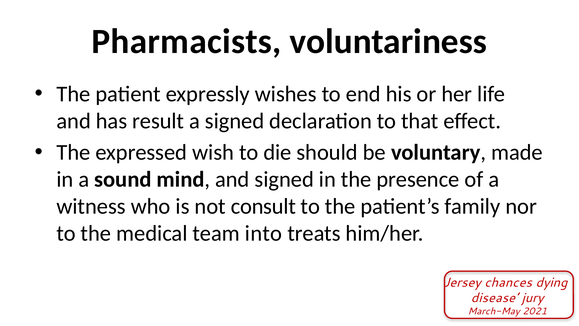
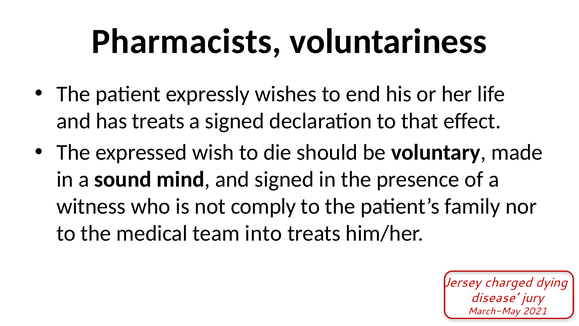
has result: result -> treats (158, 121)
consult: consult -> comply (263, 206)
chances: chances -> charged (508, 282)
